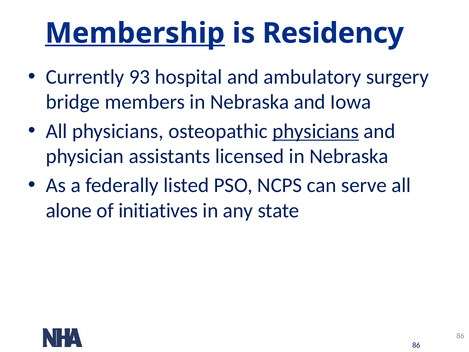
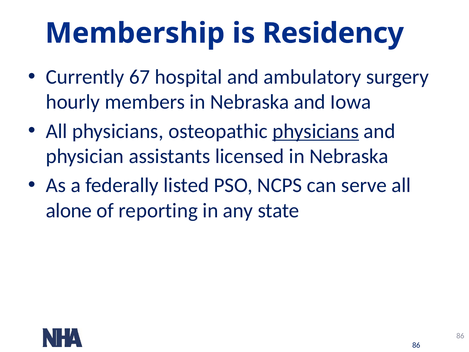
Membership underline: present -> none (135, 33)
93: 93 -> 67 (140, 77)
bridge: bridge -> hourly (73, 102)
initiatives: initiatives -> reporting (158, 210)
